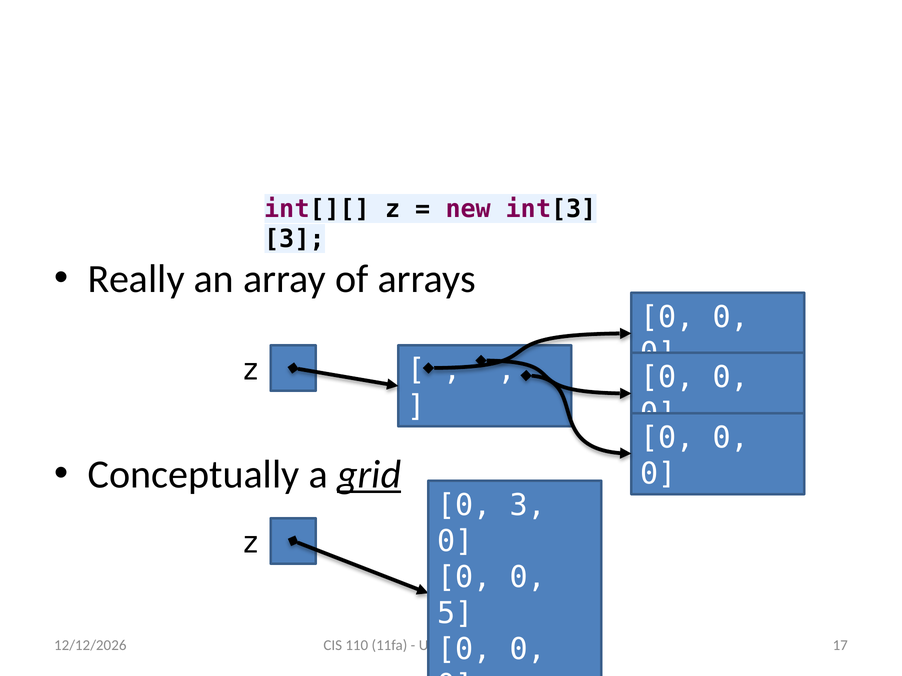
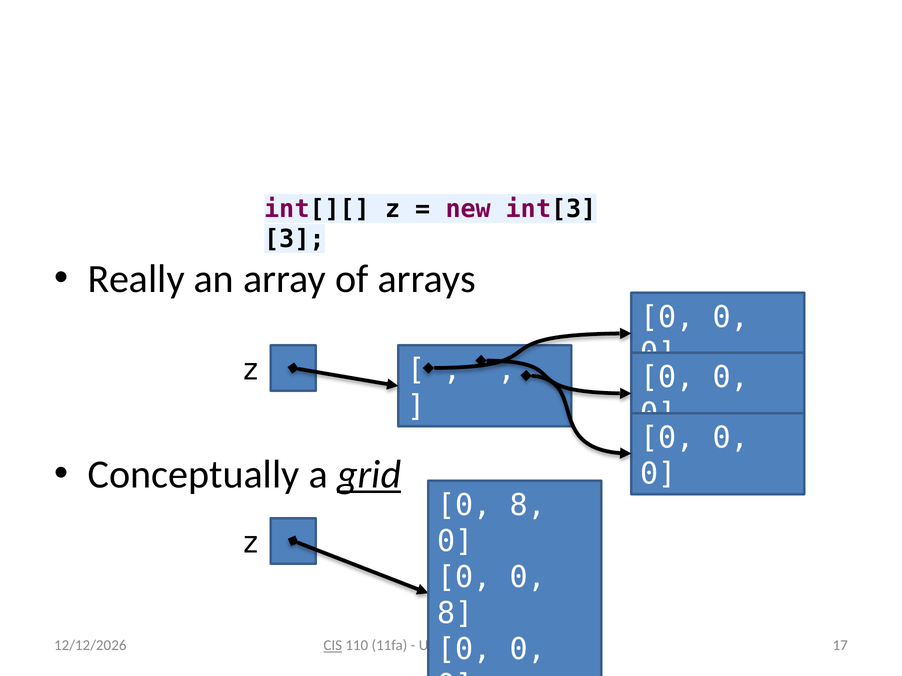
3: 3 -> 8 (528, 506)
5: 5 -> 8 (455, 614)
CIS underline: none -> present (333, 646)
